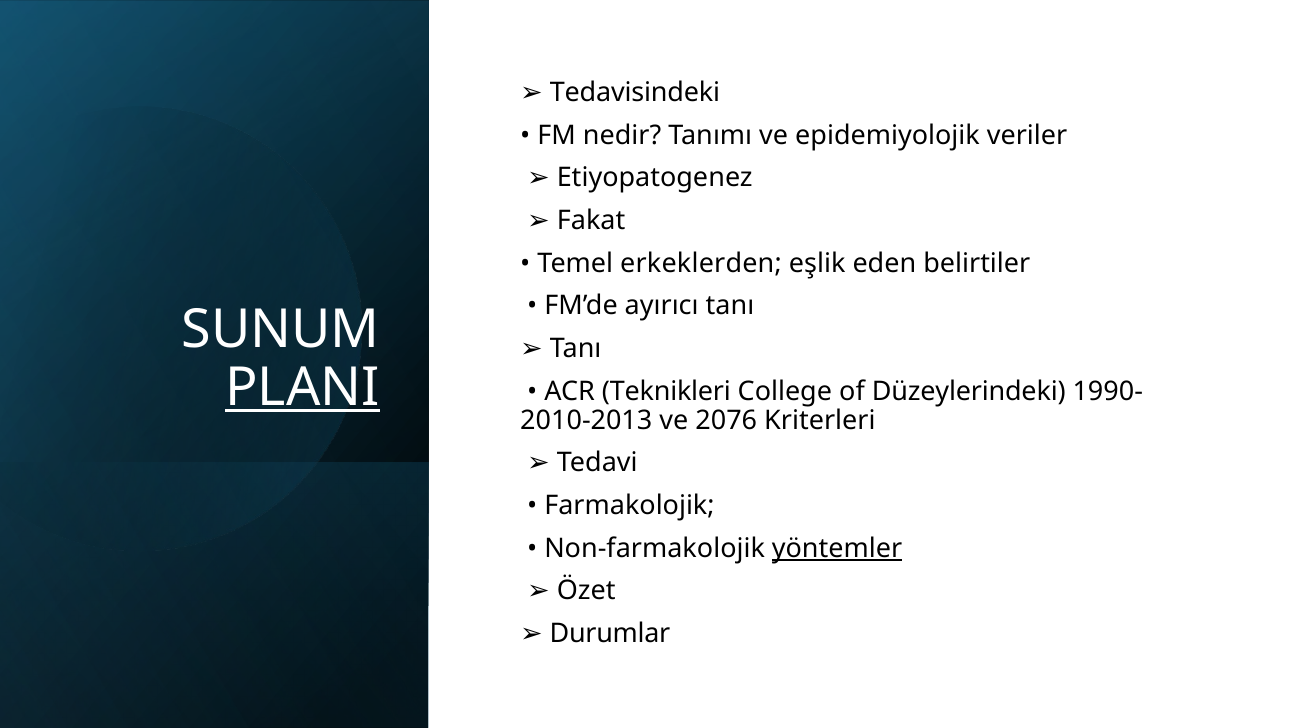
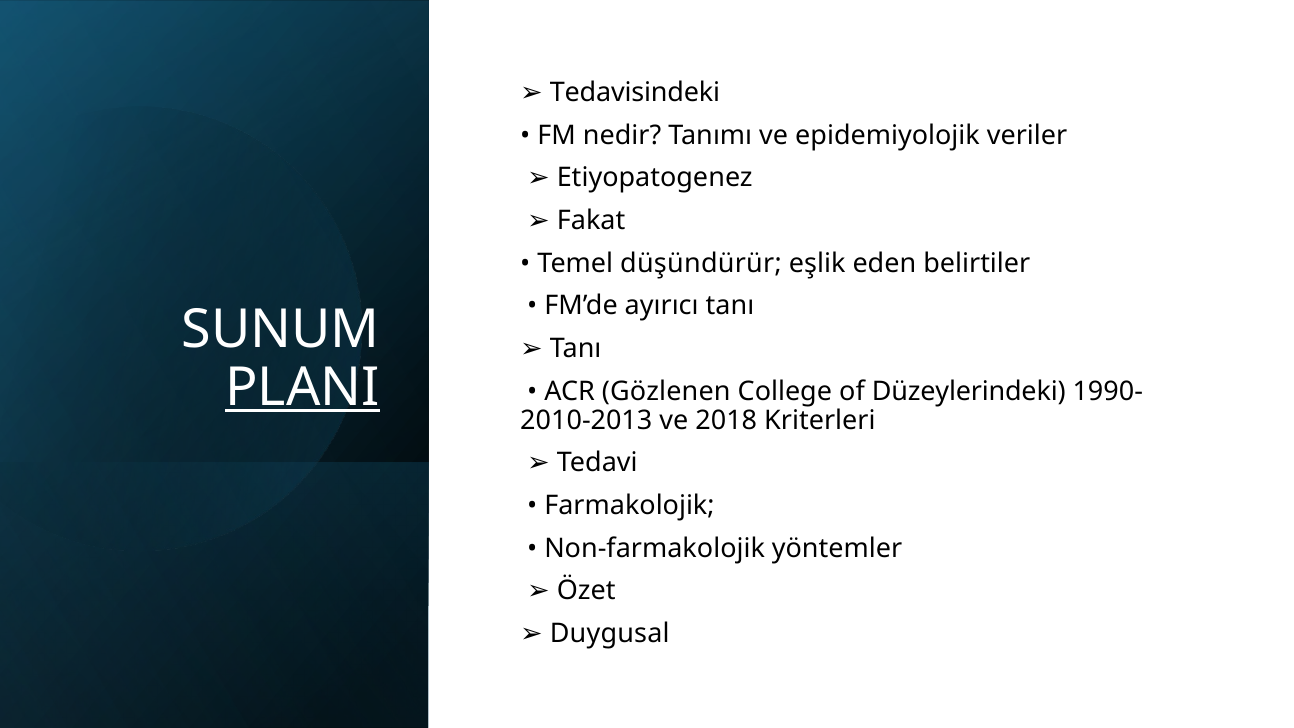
erkeklerden: erkeklerden -> düşündürür (701, 263)
Teknikleri: Teknikleri -> Gözlenen (666, 391)
2076: 2076 -> 2018 (726, 420)
yöntemler underline: present -> none (837, 548)
Durumlar: Durumlar -> Duygusal (610, 633)
